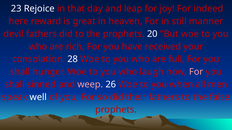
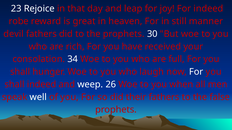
here: here -> robe (19, 21)
20: 20 -> 30 (152, 34)
28: 28 -> 34 (73, 59)
For colour: pink -> white (196, 72)
shall sinned: sinned -> indeed (42, 85)
weep colour: pink -> white (90, 85)
